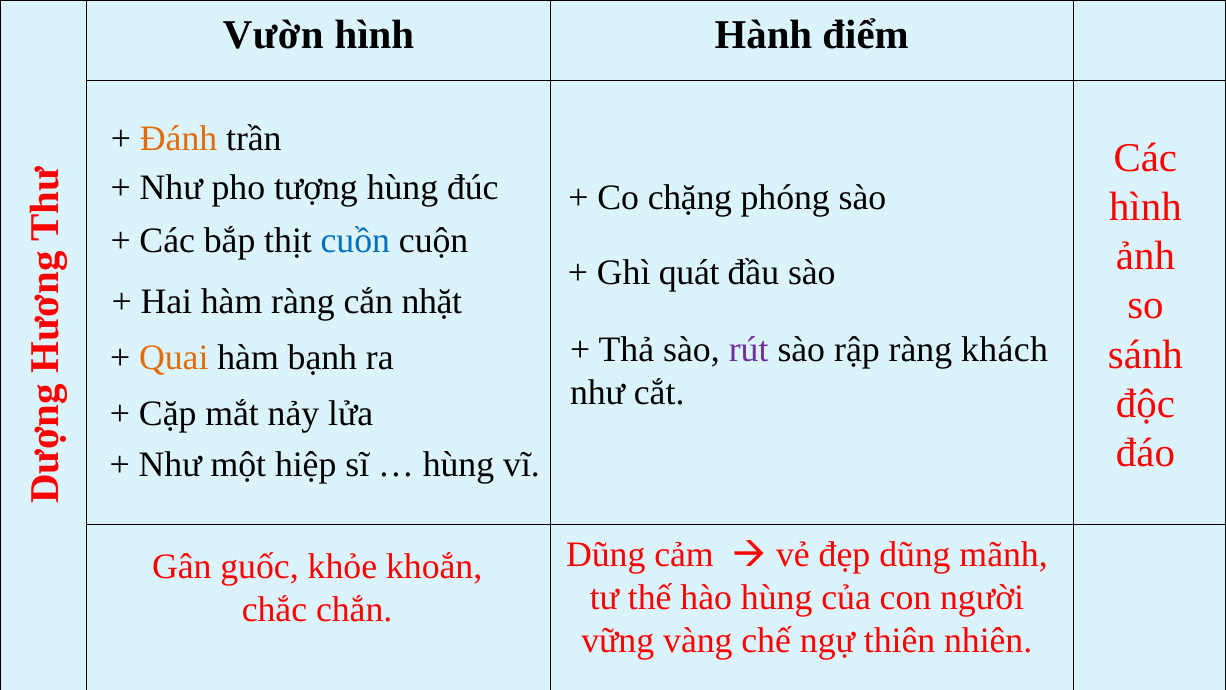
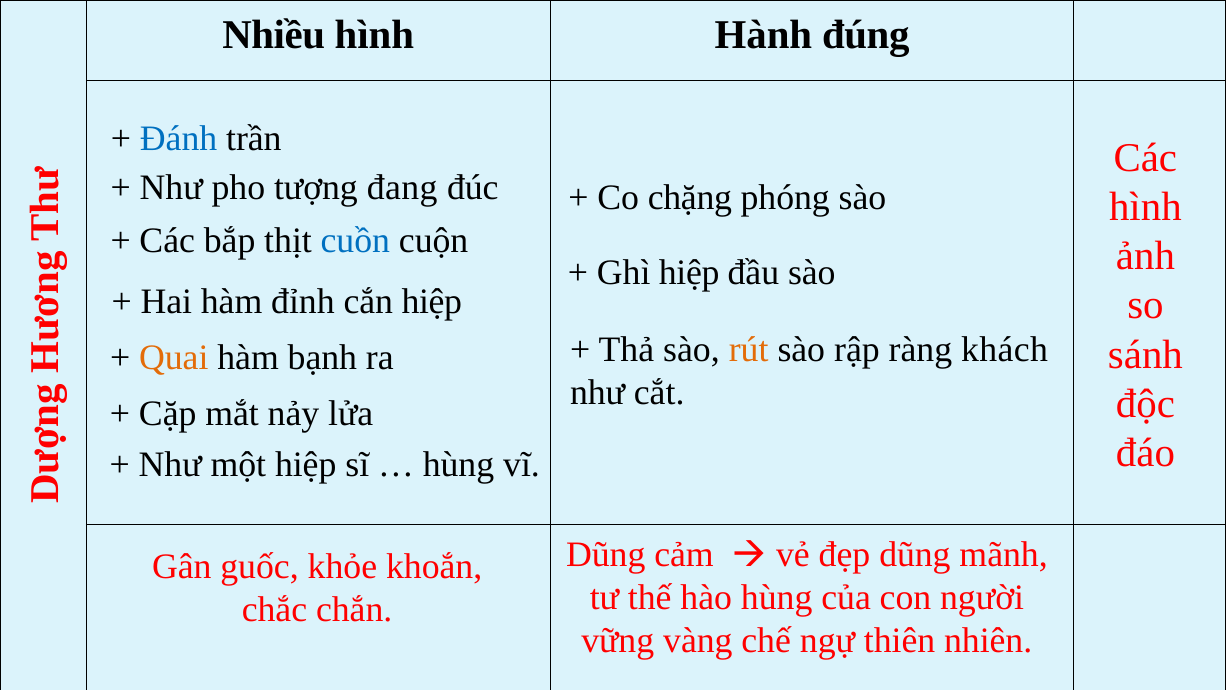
Vườn: Vườn -> Nhiều (274, 35)
điểm: điểm -> đúng (866, 35)
Đánh colour: orange -> blue (179, 138)
tượng hùng: hùng -> đang (402, 187)
Ghì quát: quát -> hiệp (689, 272)
hàm ràng: ràng -> đỉnh (303, 301)
cắn nhặt: nhặt -> hiệp (432, 301)
rút colour: purple -> orange (749, 349)
